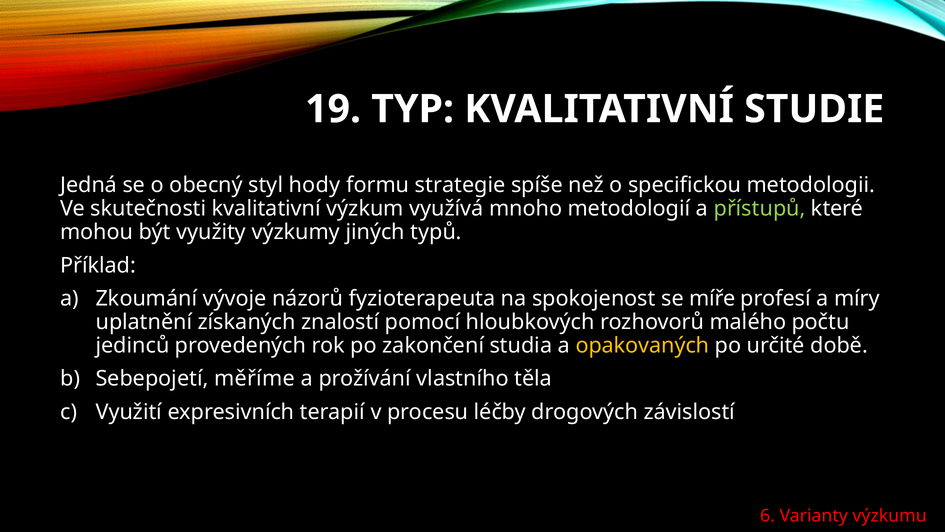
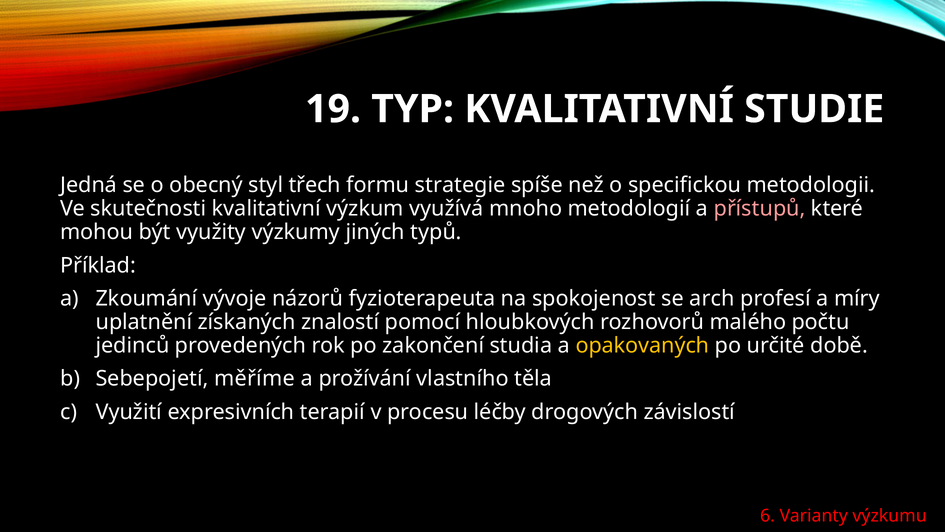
hody: hody -> třech (315, 185)
přístupů colour: light green -> pink (760, 209)
míře: míře -> arch (712, 298)
